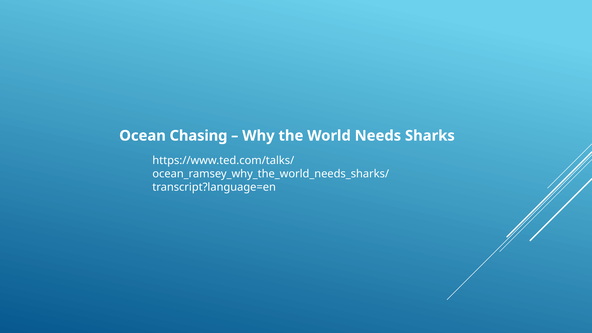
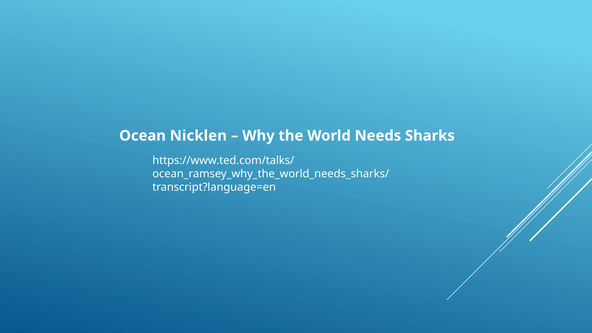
Chasing: Chasing -> Nicklen (198, 136)
